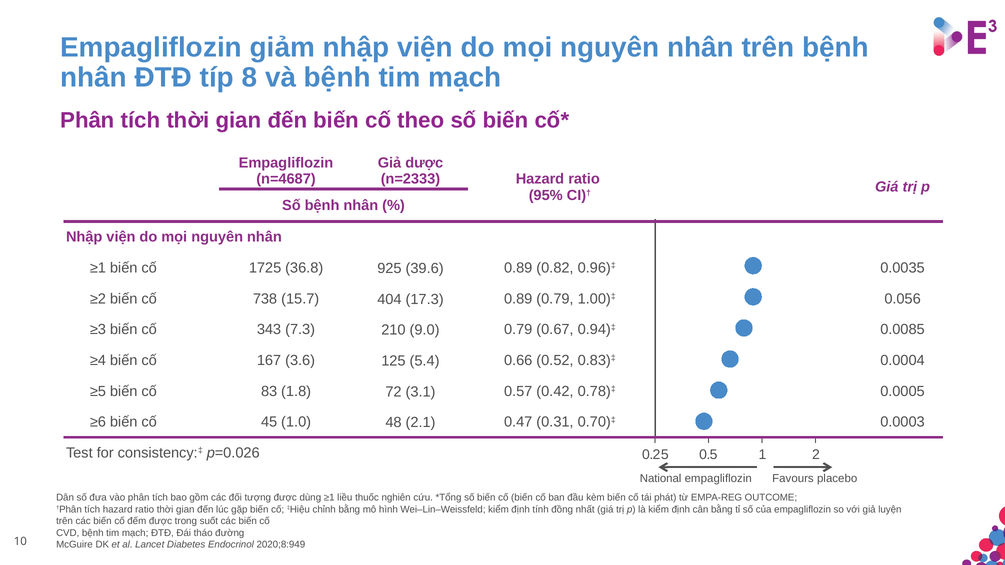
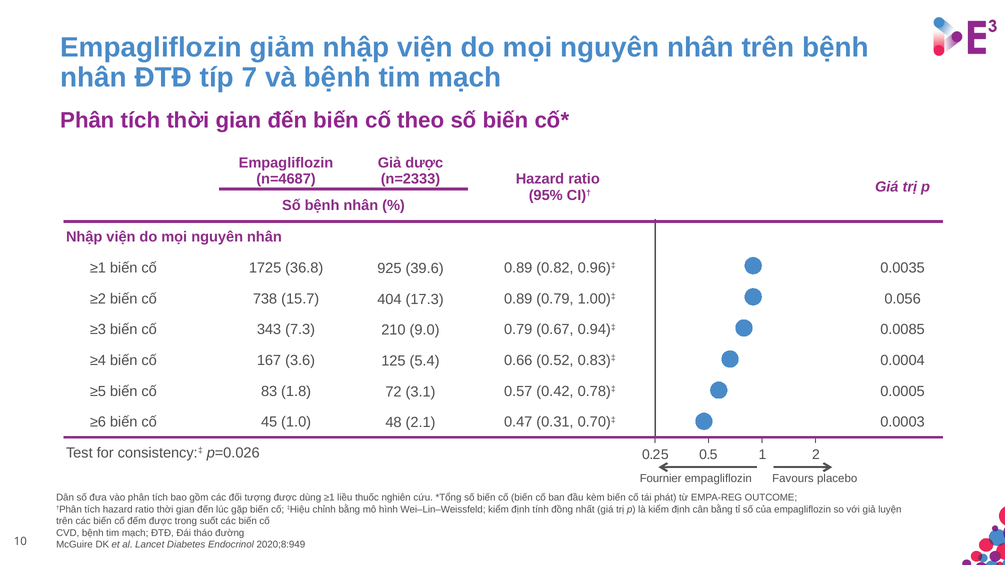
8: 8 -> 7 (250, 78)
National: National -> Fournier (661, 479)
